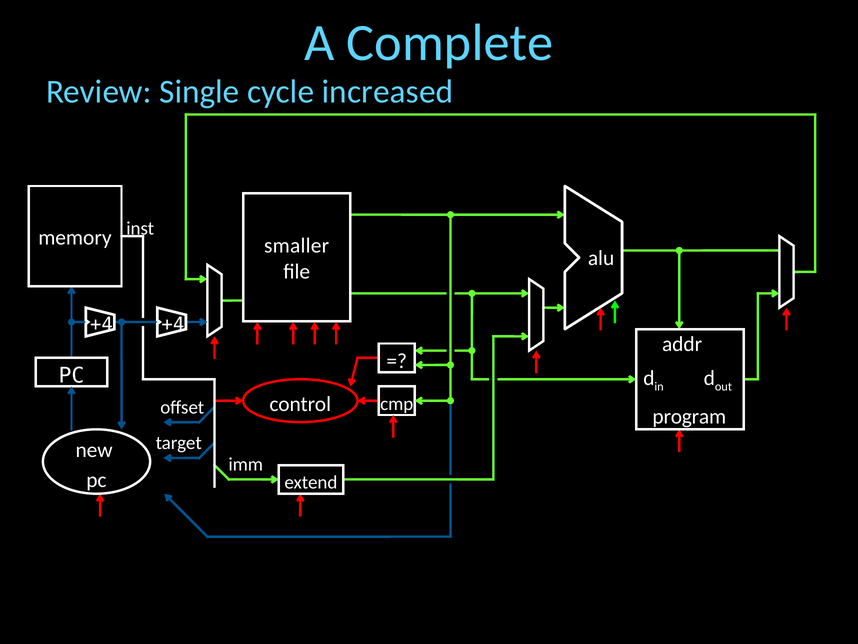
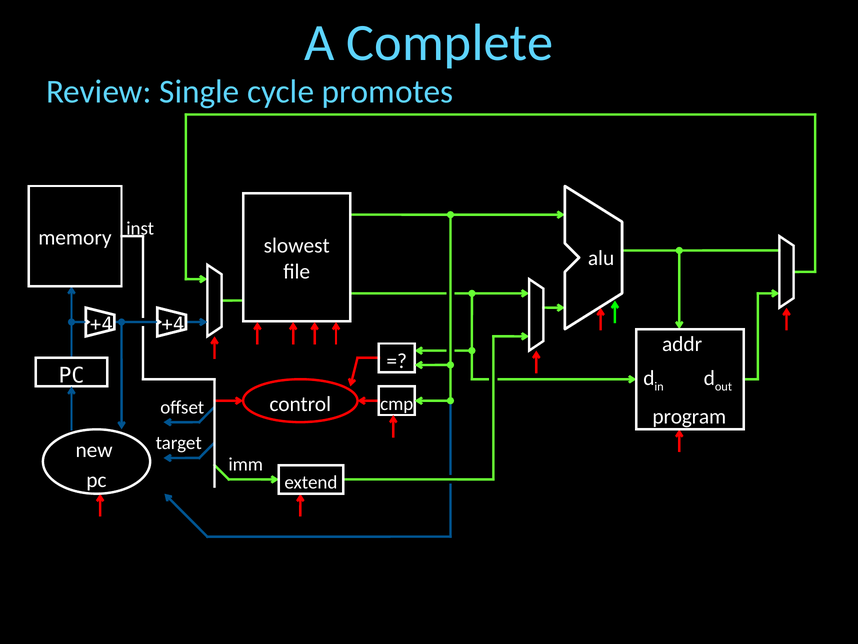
increased: increased -> promotes (388, 92)
smaller: smaller -> slowest (297, 246)
